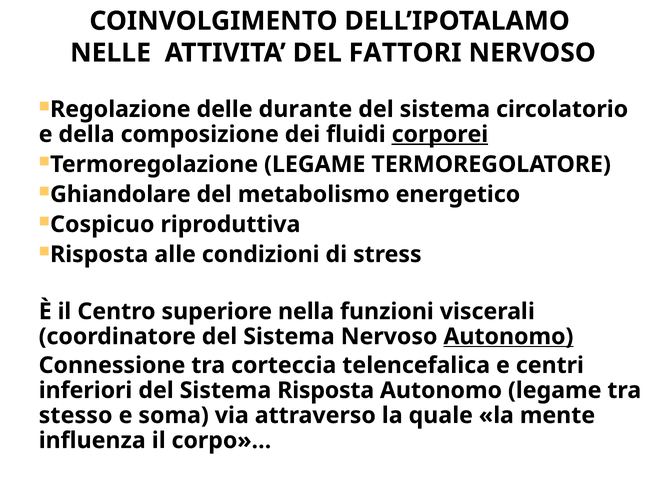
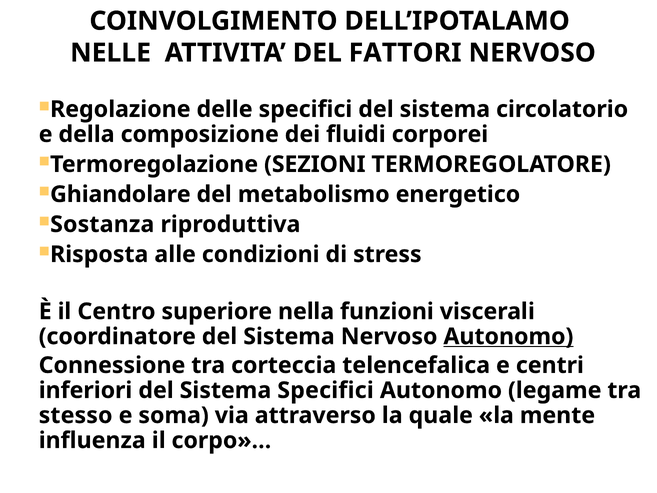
delle durante: durante -> specifici (305, 109)
corporei underline: present -> none (440, 134)
Termoregolazione LEGAME: LEGAME -> SEZIONI (315, 164)
Cospicuo: Cospicuo -> Sostanza (102, 224)
Sistema Risposta: Risposta -> Specifici (326, 390)
